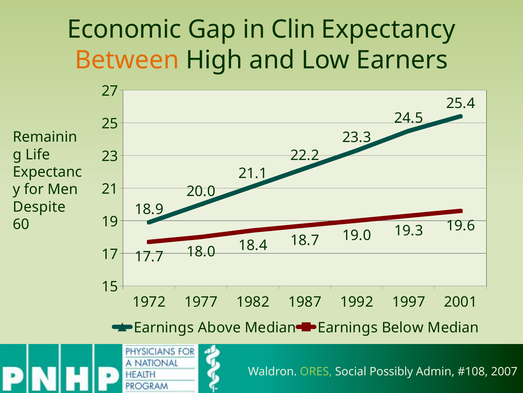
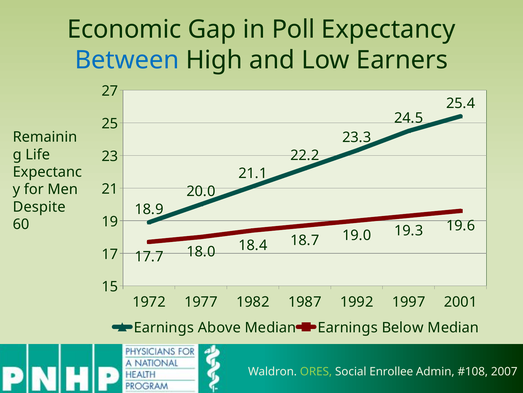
Clin: Clin -> Poll (293, 29)
Between colour: orange -> blue (127, 60)
Possibly: Possibly -> Enrollee (391, 371)
